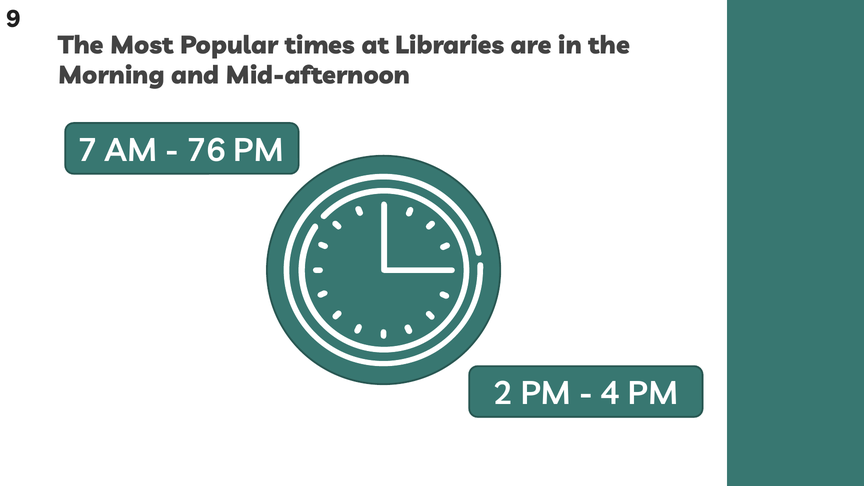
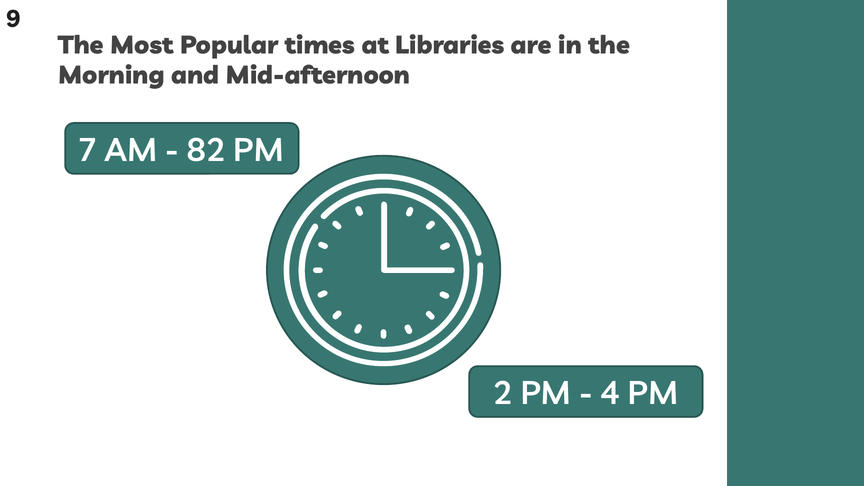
76: 76 -> 82 (206, 150)
